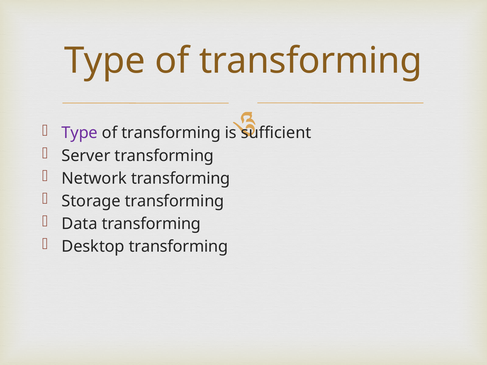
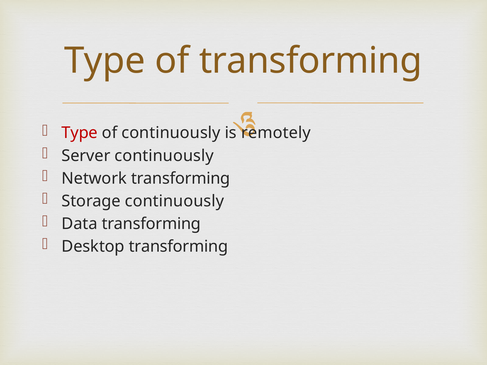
Type colour: purple -> red (80, 133)
transforming: transforming -> continuously (171, 133)
sufficient: sufficient -> remotely (276, 133)
Server transforming: transforming -> continuously (164, 156)
Storage transforming: transforming -> continuously (174, 201)
